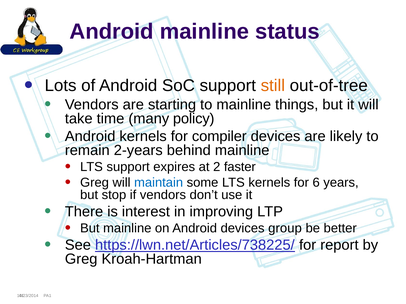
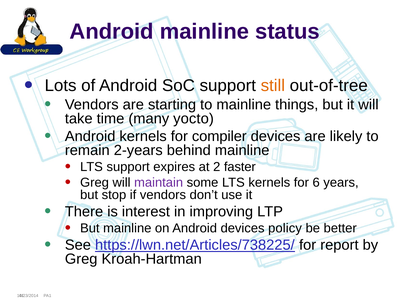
policy: policy -> yocto (194, 119)
maintain colour: blue -> purple (159, 183)
group: group -> policy (285, 229)
